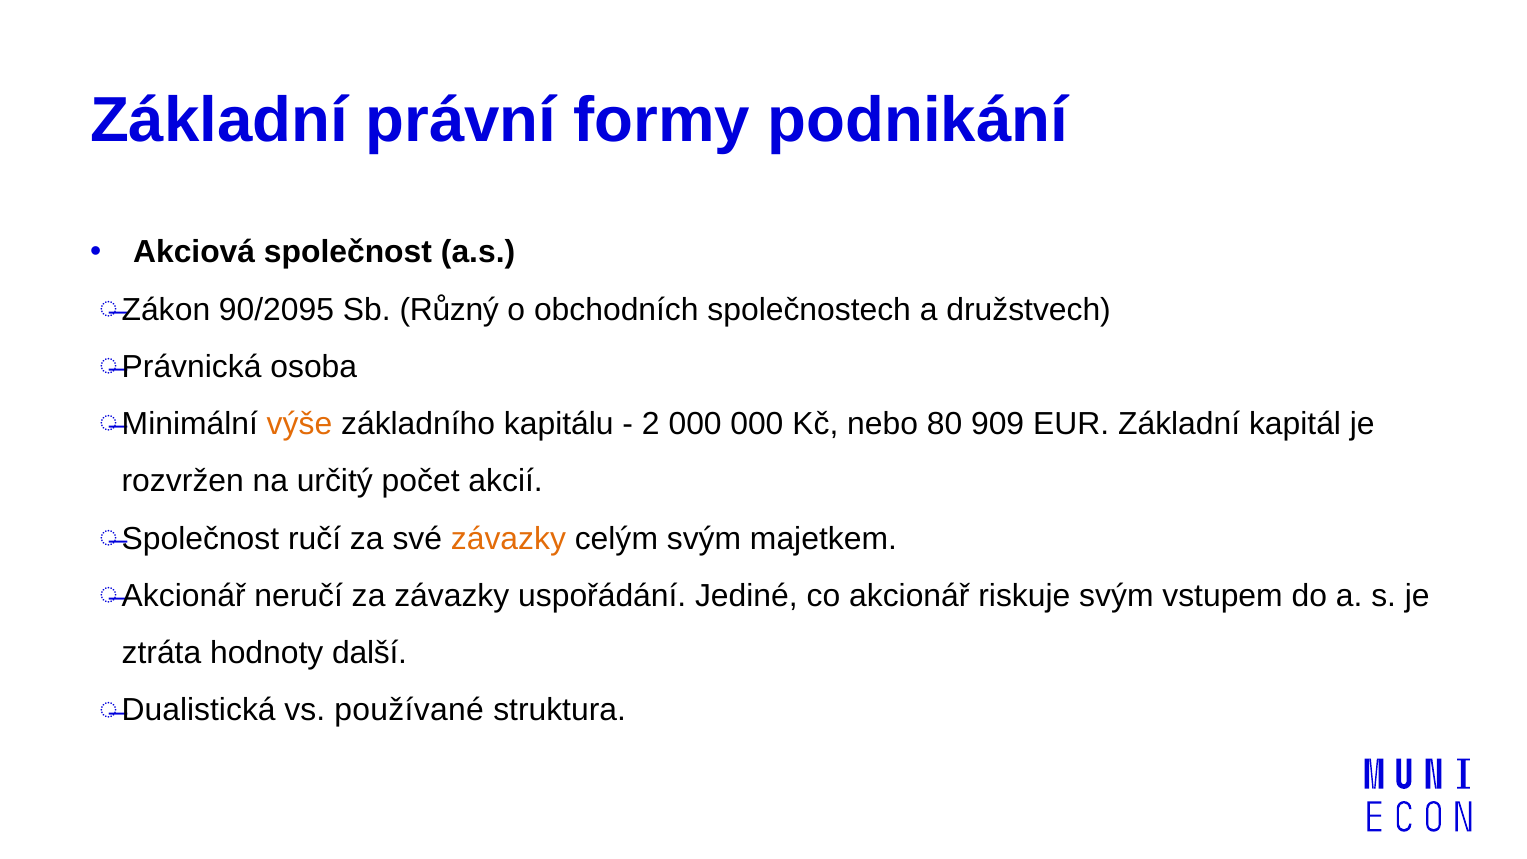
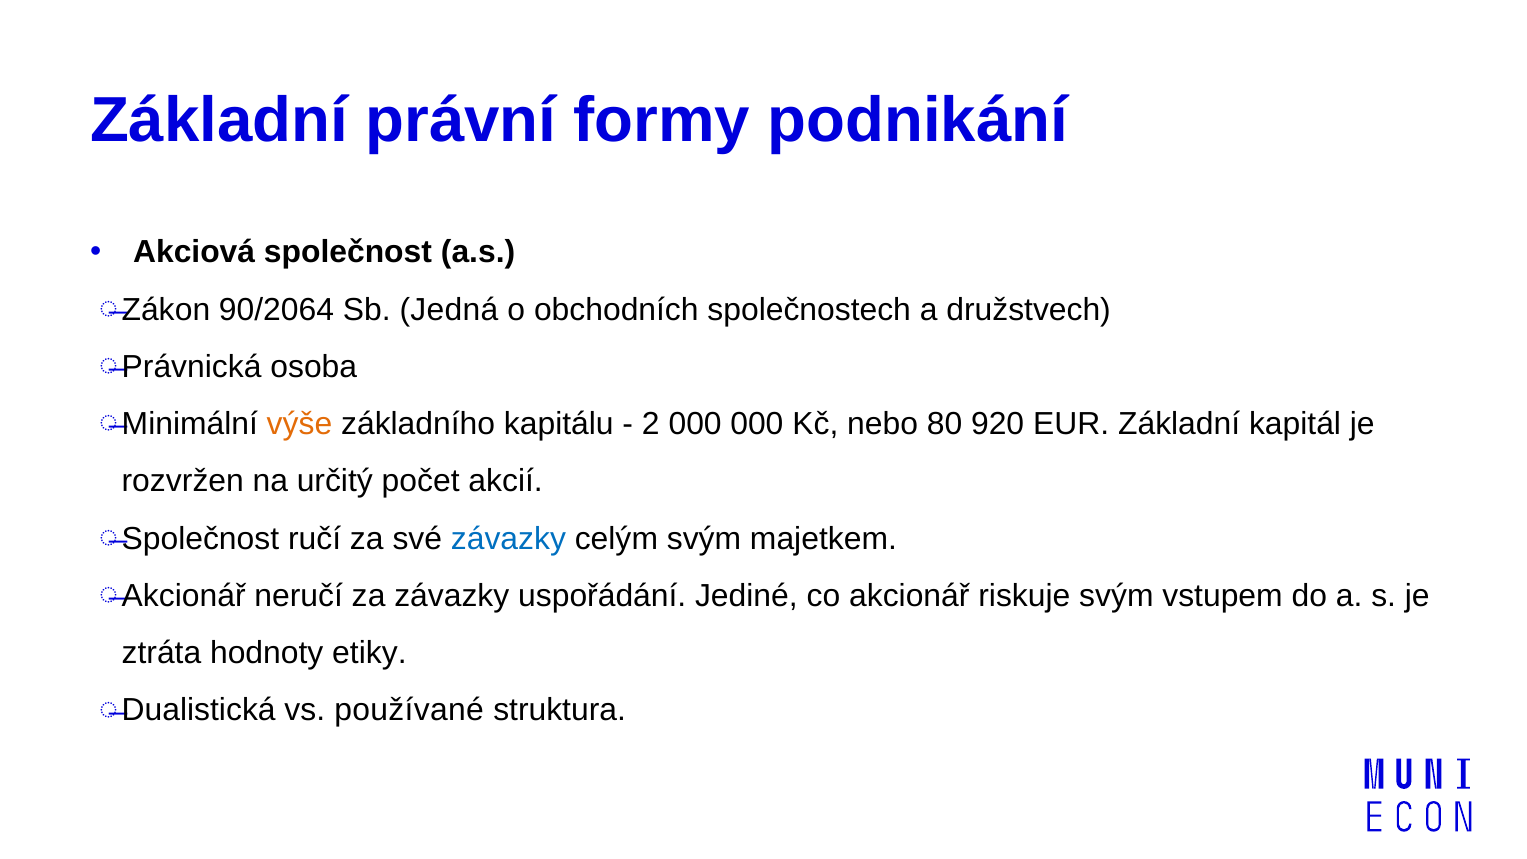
90/2095: 90/2095 -> 90/2064 (277, 310)
Různý: Různý -> Jedná (449, 310)
909: 909 -> 920 (998, 424)
závazky colour: orange -> blue (508, 539)
další: další -> etiky (369, 653)
